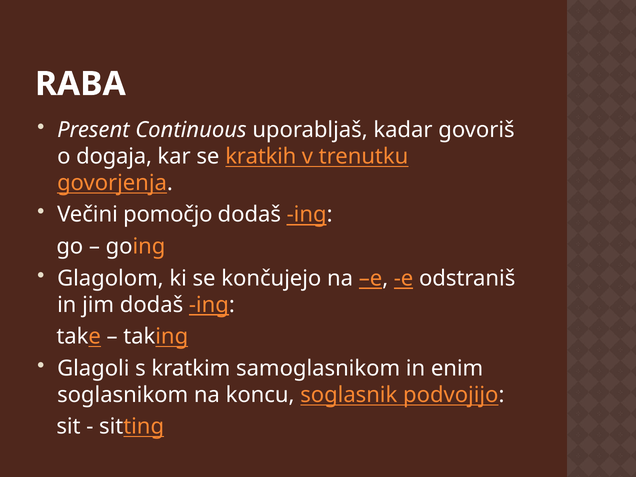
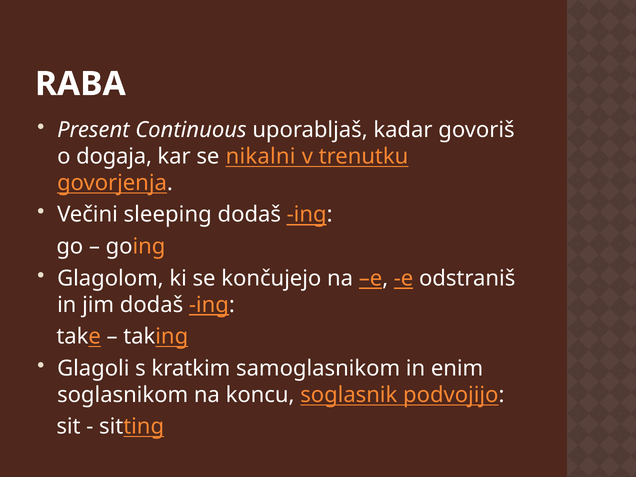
kratkih: kratkih -> nikalni (261, 156)
pomočjo: pomočjo -> sleeping (168, 215)
